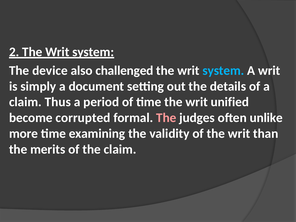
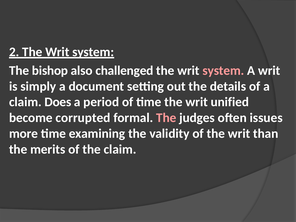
device: device -> bishop (50, 70)
system colour: light blue -> pink (223, 70)
Thus: Thus -> Does (58, 102)
unlike: unlike -> issues (266, 118)
